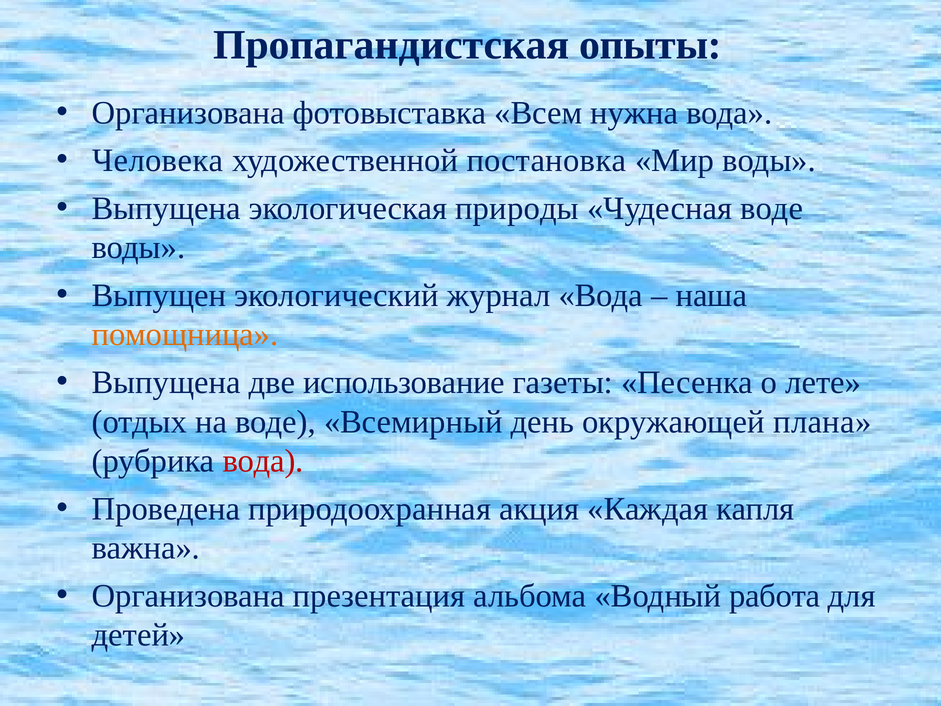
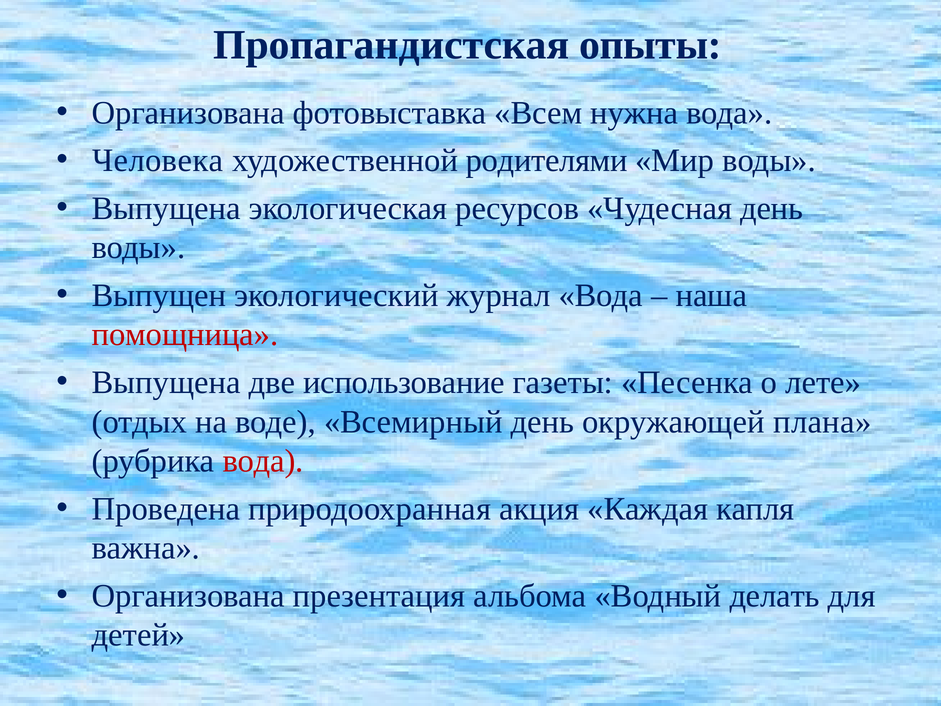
постановка: постановка -> родителями (547, 161)
природы: природы -> ресурсов (517, 208)
Чудесная воде: воде -> день (772, 208)
помощница colour: orange -> red (185, 335)
работа: работа -> делать (775, 596)
